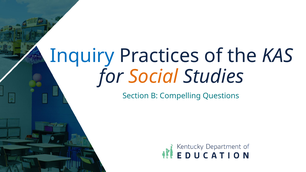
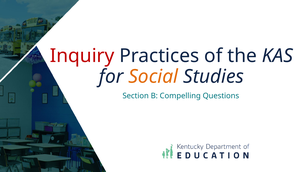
Inquiry colour: blue -> red (82, 56)
